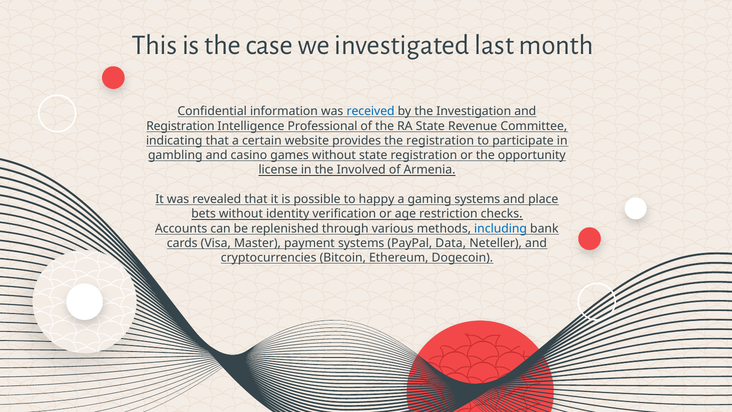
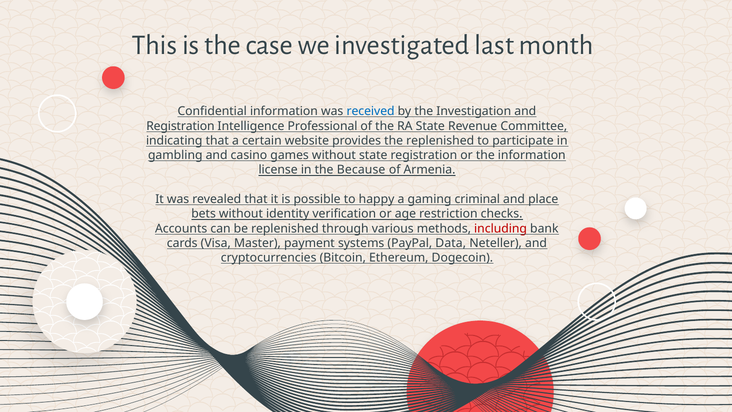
the registration: registration -> replenished (440, 141)
the opportunity: opportunity -> information (532, 155)
Involved: Involved -> Because (361, 170)
gaming systems: systems -> criminal (477, 199)
including colour: blue -> red (501, 228)
